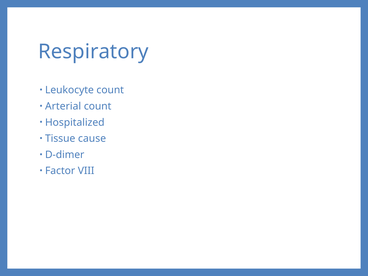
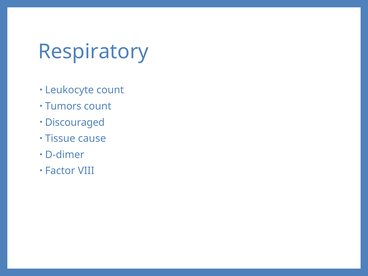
Arterial: Arterial -> Tumors (63, 106)
Hospitalized: Hospitalized -> Discouraged (75, 122)
